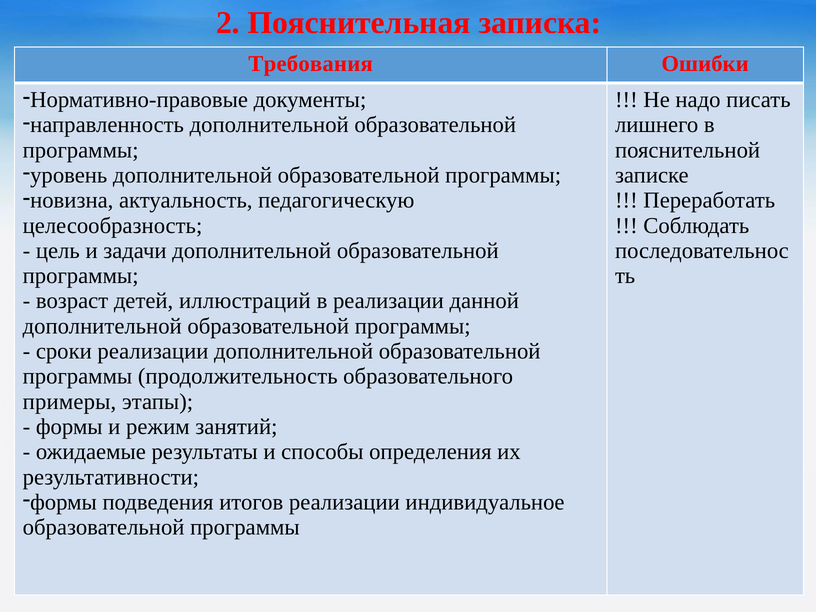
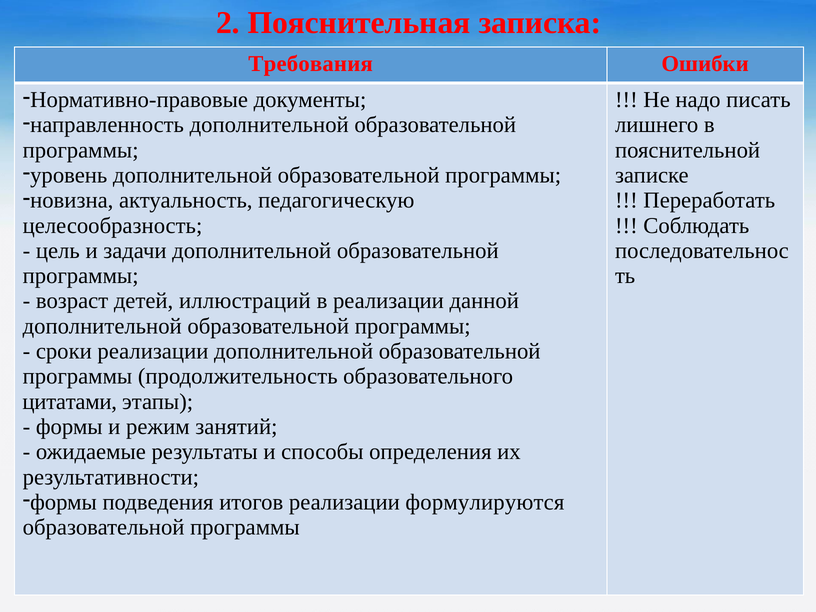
примеры: примеры -> цитатами (70, 402)
индивидуальное: индивидуальное -> формулируются (485, 502)
